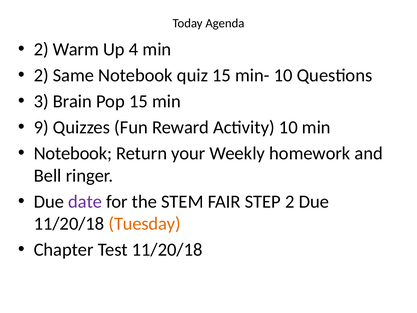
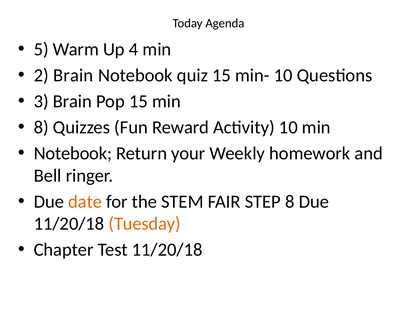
2: 2 -> 5 (41, 49)
2 Same: Same -> Brain (73, 75)
9: 9 -> 8 (41, 127)
date colour: purple -> orange (85, 201)
STEP 2: 2 -> 8 (290, 201)
